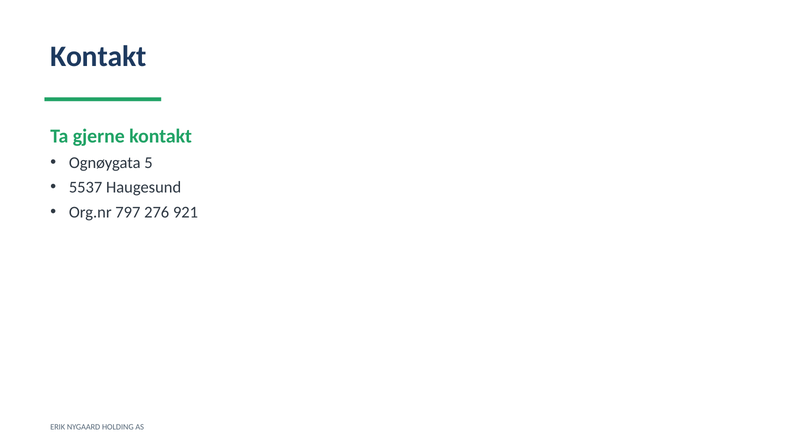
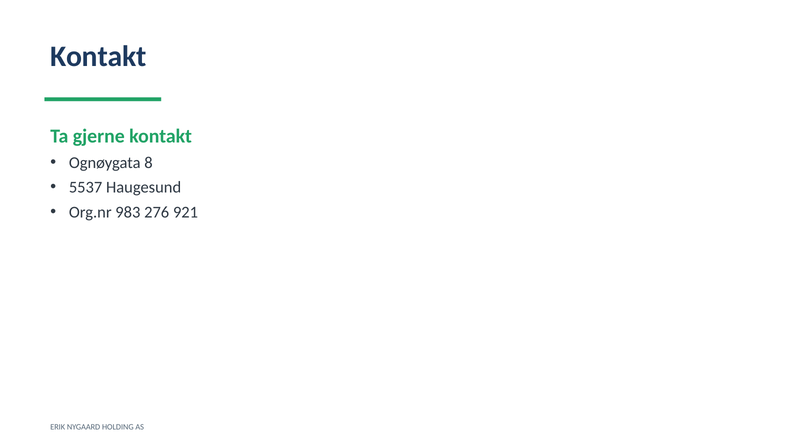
5: 5 -> 8 (149, 163)
797: 797 -> 983 (128, 212)
